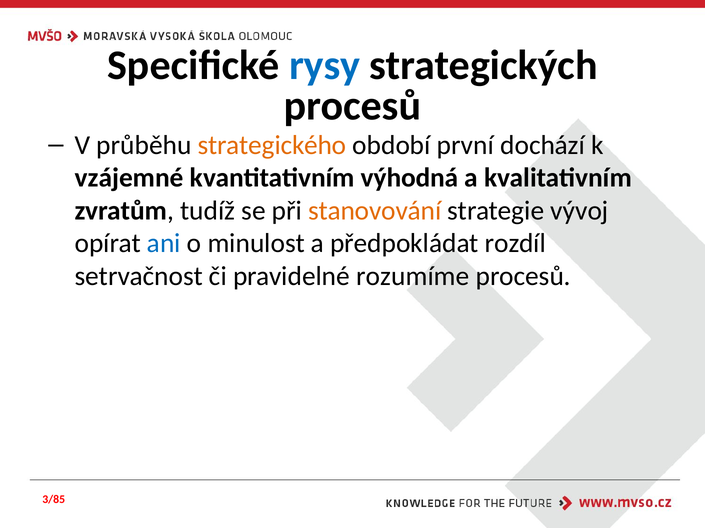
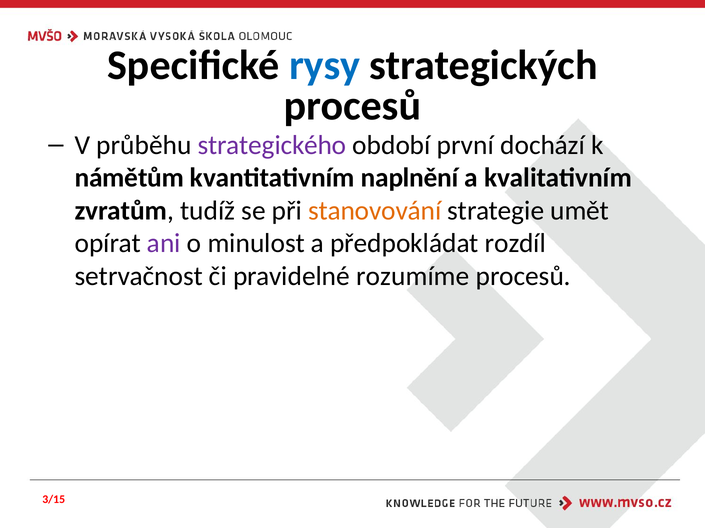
strategického colour: orange -> purple (272, 145)
vzájemné: vzájemné -> námětům (129, 178)
výhodná: výhodná -> naplnění (410, 178)
vývoj: vývoj -> umět (580, 211)
ani colour: blue -> purple (164, 244)
3/85: 3/85 -> 3/15 (54, 500)
